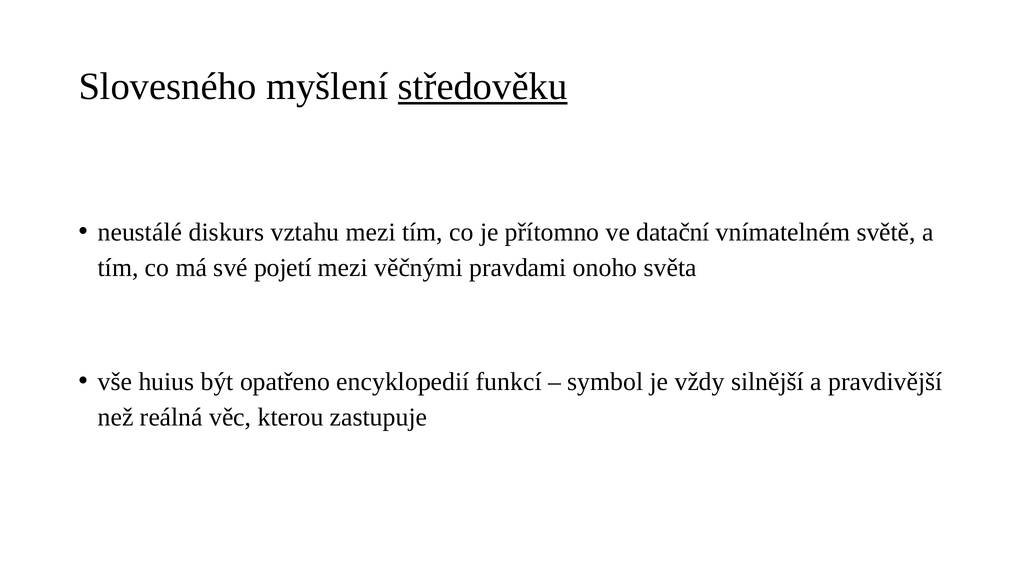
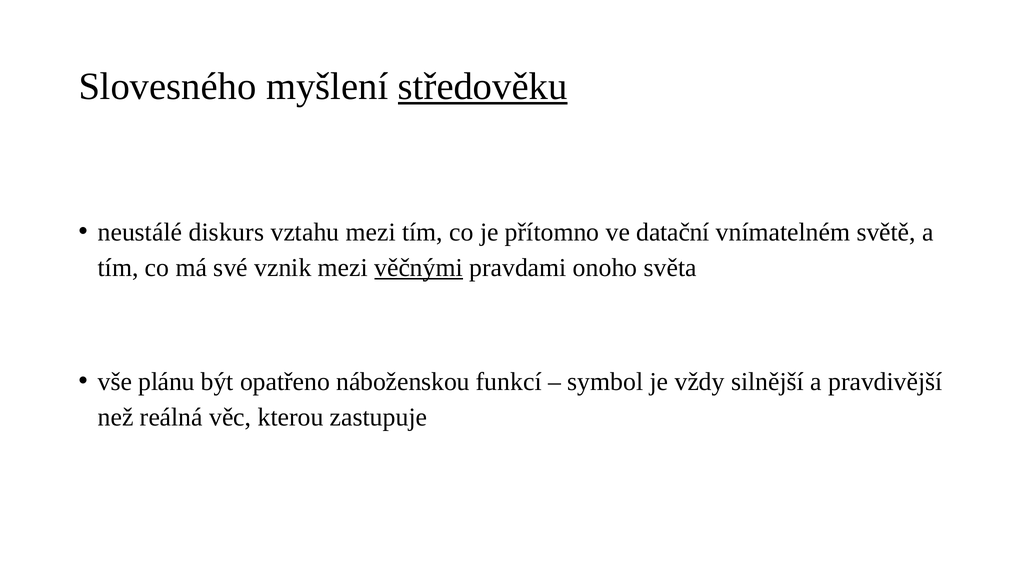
pojetí: pojetí -> vznik (283, 268)
věčnými underline: none -> present (419, 268)
huius: huius -> plánu (167, 382)
encyklopedií: encyklopedií -> náboženskou (403, 382)
